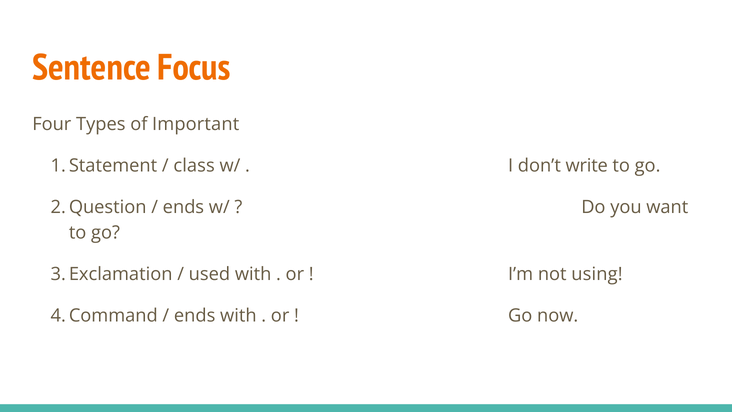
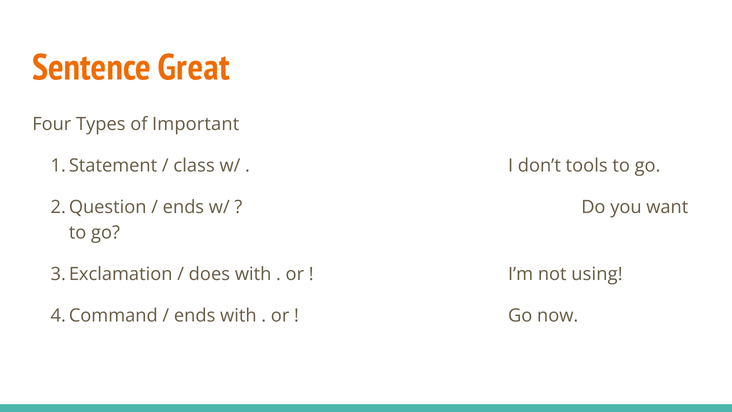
Focus: Focus -> Great (194, 67)
write: write -> tools (587, 166)
used: used -> does (209, 274)
